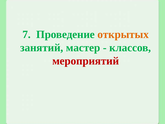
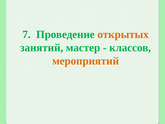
мероприятий colour: red -> orange (86, 61)
